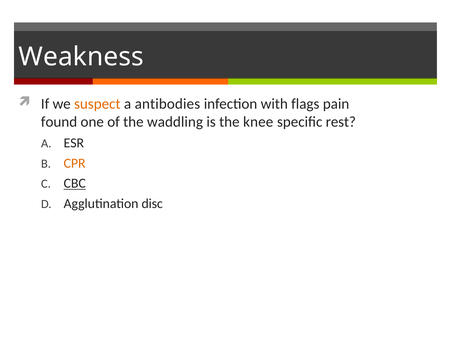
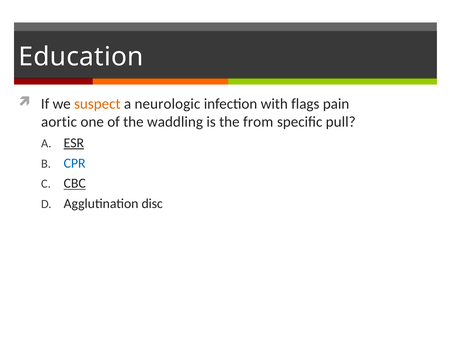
Weakness: Weakness -> Education (81, 57)
antibodies: antibodies -> neurologic (167, 104)
found: found -> aortic (59, 122)
knee: knee -> from (258, 122)
rest: rest -> pull (341, 122)
ESR underline: none -> present (74, 143)
CPR colour: orange -> blue (75, 163)
